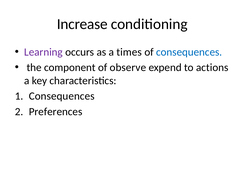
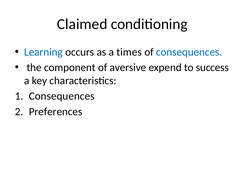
Increase: Increase -> Claimed (82, 24)
Learning colour: purple -> blue (43, 52)
observe: observe -> aversive (128, 67)
actions: actions -> success (212, 67)
